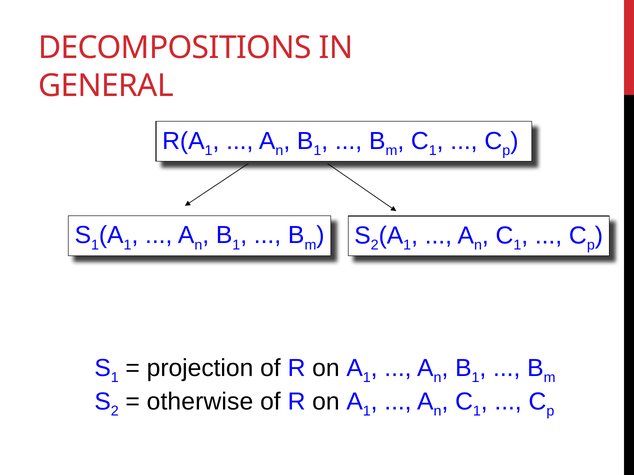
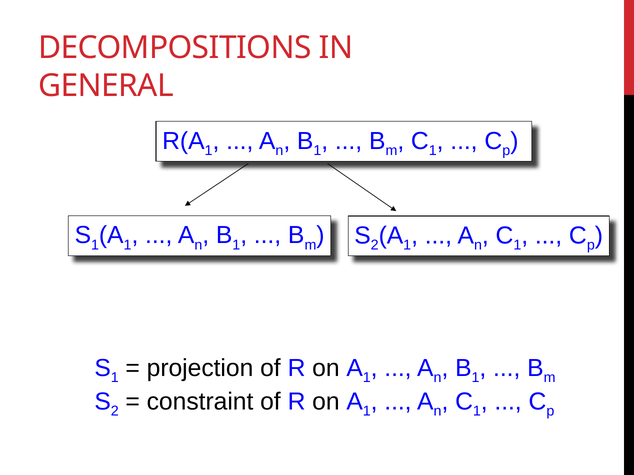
otherwise: otherwise -> constraint (200, 402)
